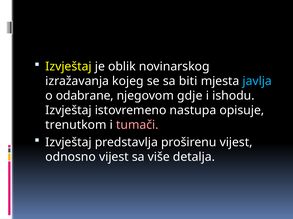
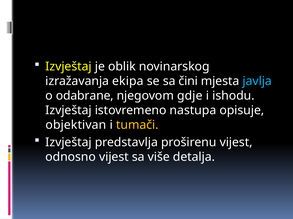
kojeg: kojeg -> ekipa (128, 81)
biti: biti -> čini (188, 81)
trenutkom: trenutkom -> objektivan (76, 125)
tumači colour: pink -> yellow (137, 125)
